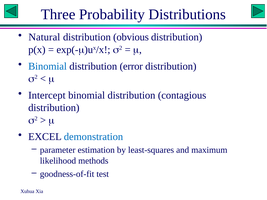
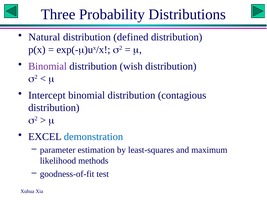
obvious: obvious -> defined (131, 37)
Binomial colour: blue -> purple (48, 66)
error: error -> wish (131, 66)
